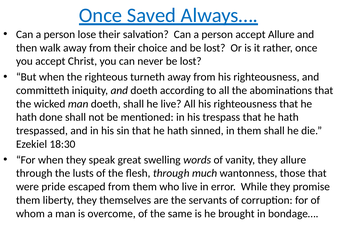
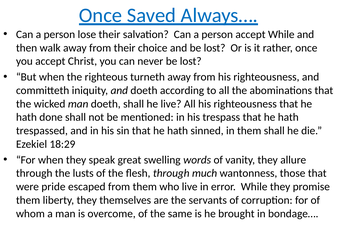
accept Allure: Allure -> While (281, 34)
18:30: 18:30 -> 18:29 (62, 145)
